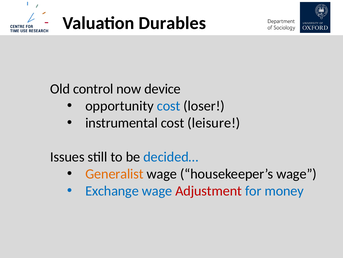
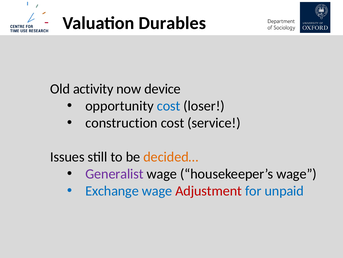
control: control -> activity (93, 89)
instrumental: instrumental -> construction (121, 123)
leisure: leisure -> service (214, 123)
decided… colour: blue -> orange (171, 157)
Generalist colour: orange -> purple (114, 174)
money: money -> unpaid (284, 190)
